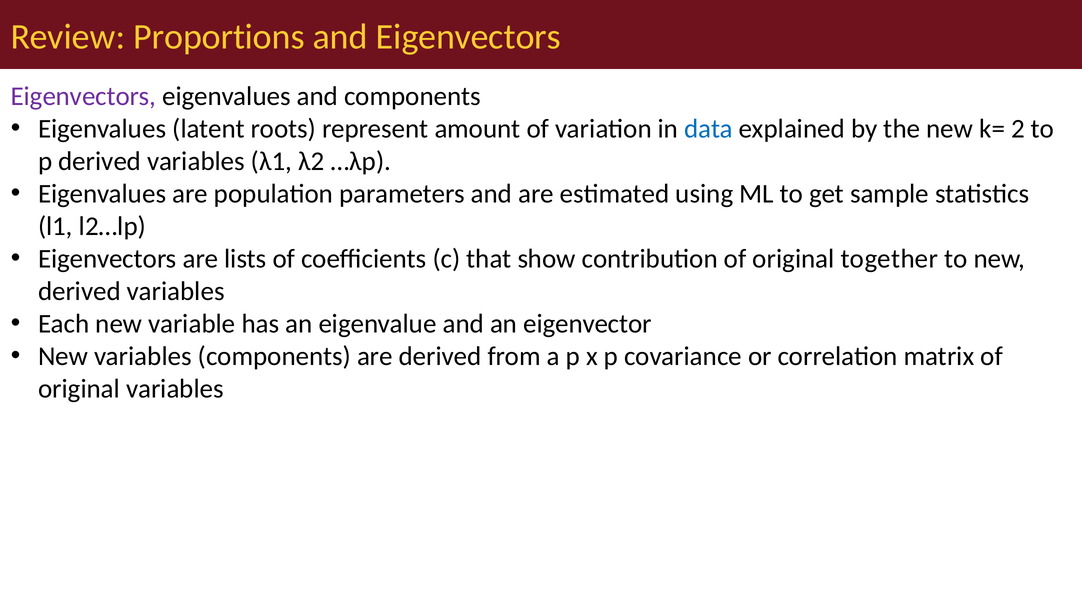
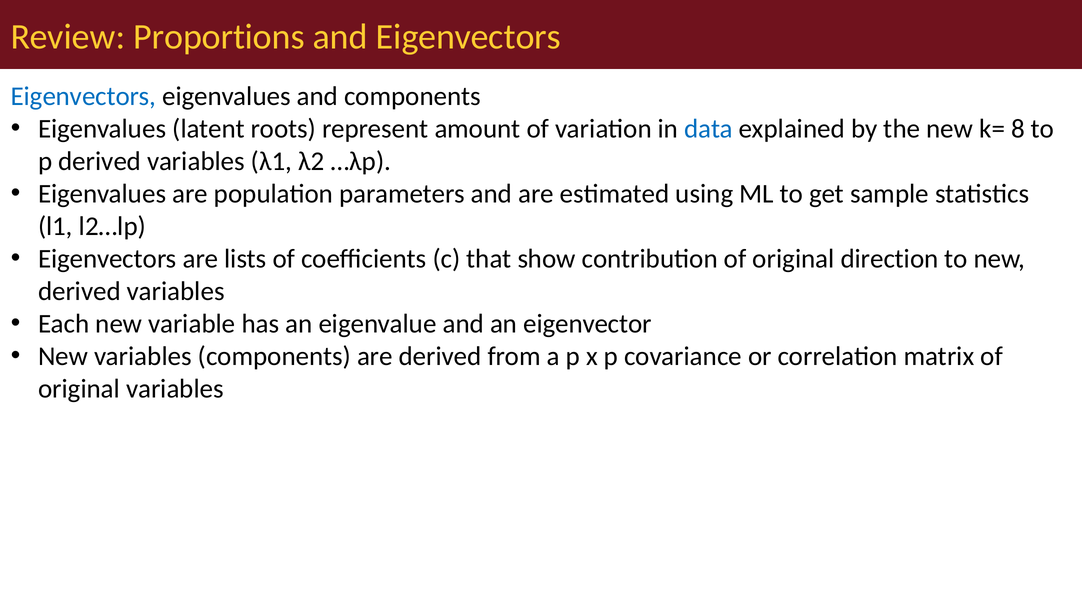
Eigenvectors colour: purple -> blue (83, 96)
2: 2 -> 8 (1018, 129)
together: together -> direction (890, 259)
